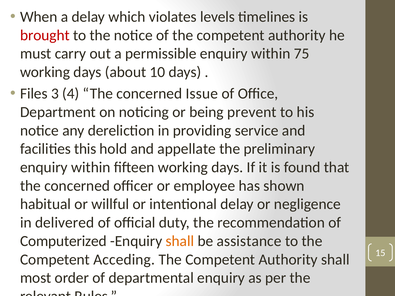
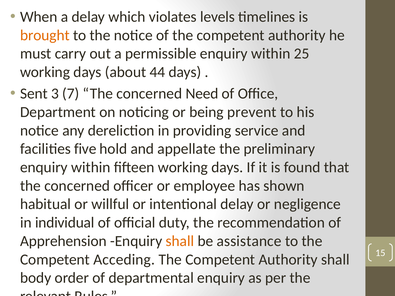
brought colour: red -> orange (45, 35)
75: 75 -> 25 (302, 54)
10: 10 -> 44 (157, 72)
Files: Files -> Sent (34, 94)
4: 4 -> 7 (71, 94)
Issue: Issue -> Need (202, 94)
this: this -> five (85, 149)
delivered: delivered -> individual (65, 223)
Computerized: Computerized -> Apprehension (63, 241)
most: most -> body (36, 278)
